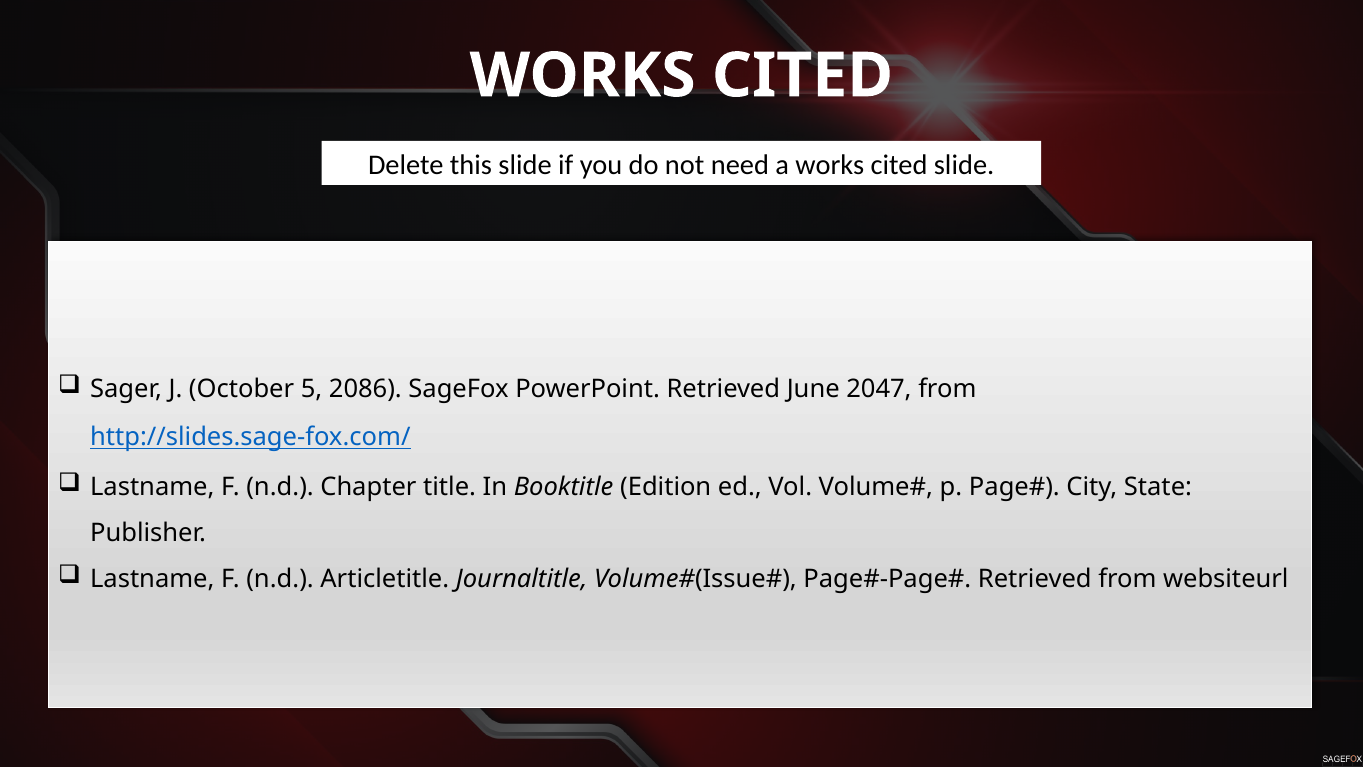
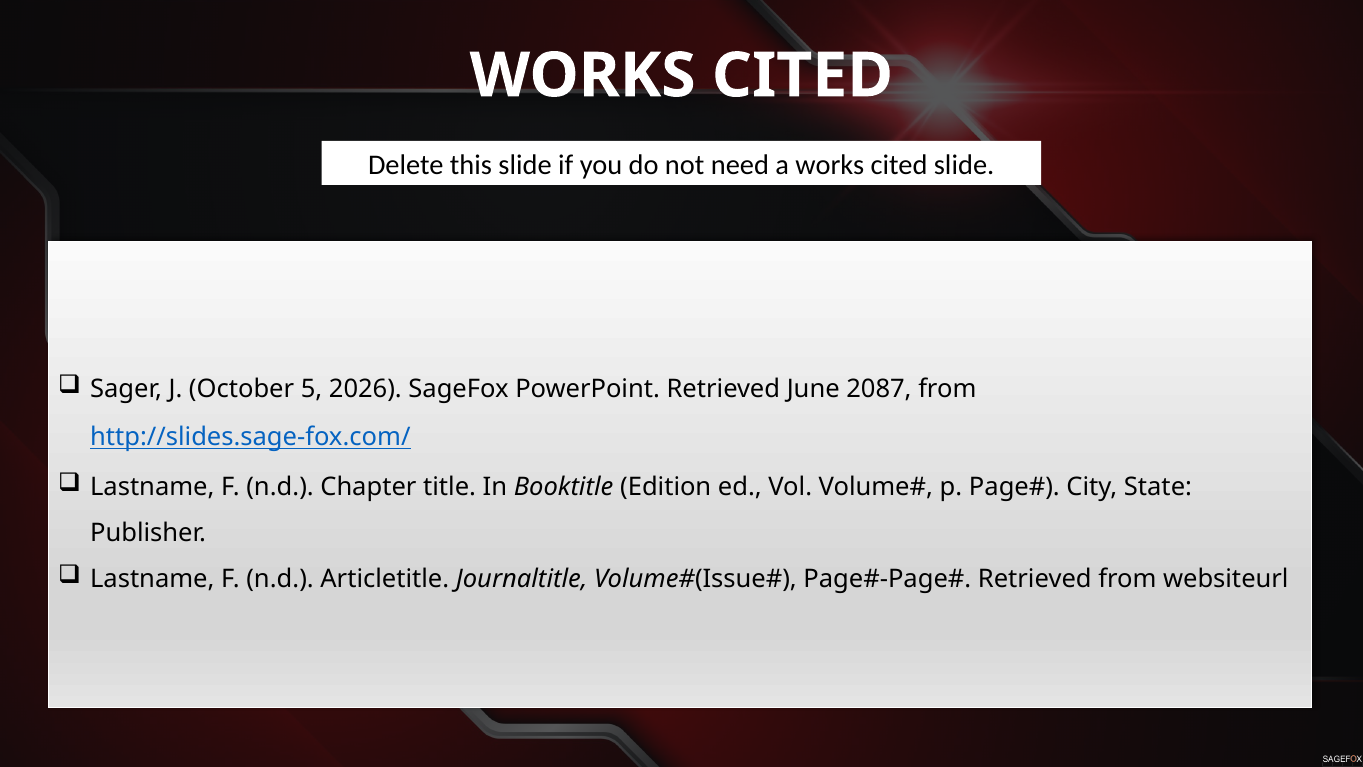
2086: 2086 -> 2026 (365, 389)
2047: 2047 -> 2087 (879, 389)
